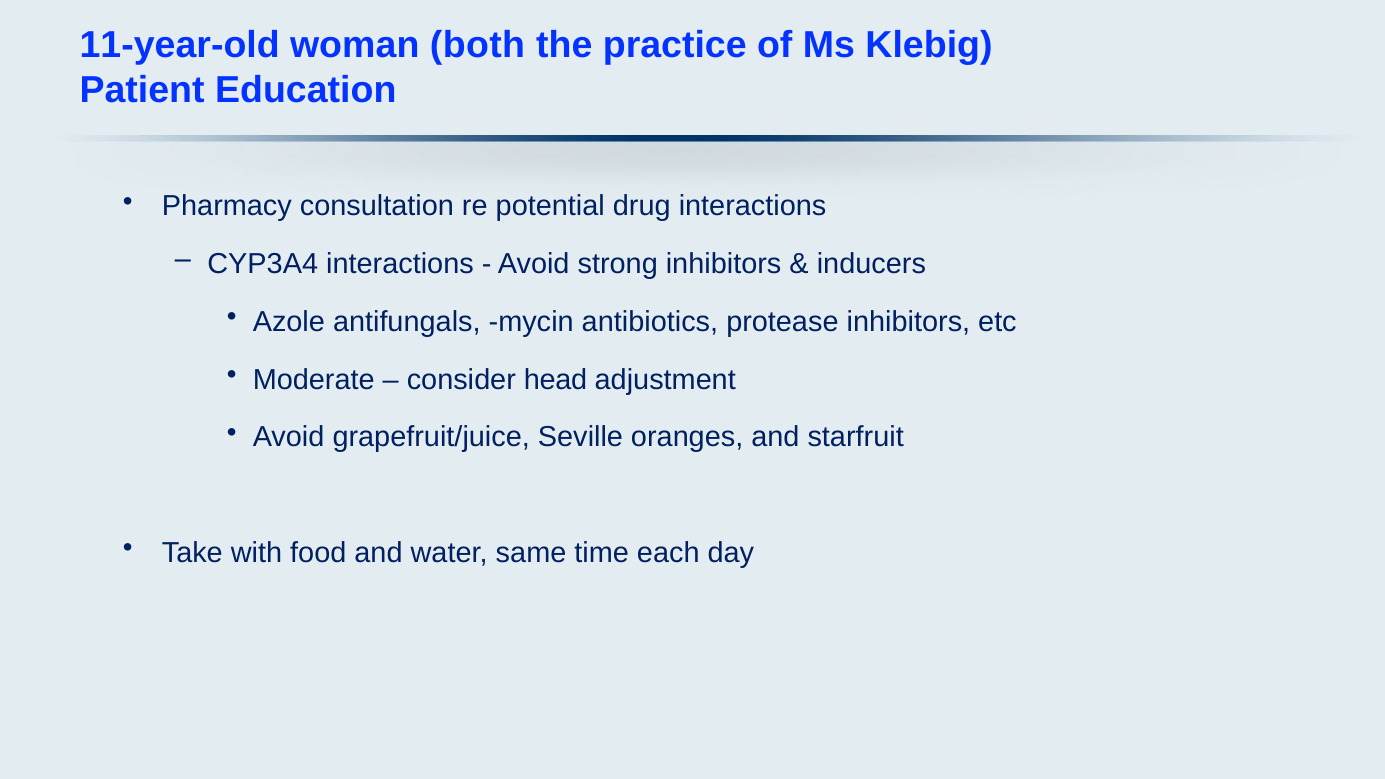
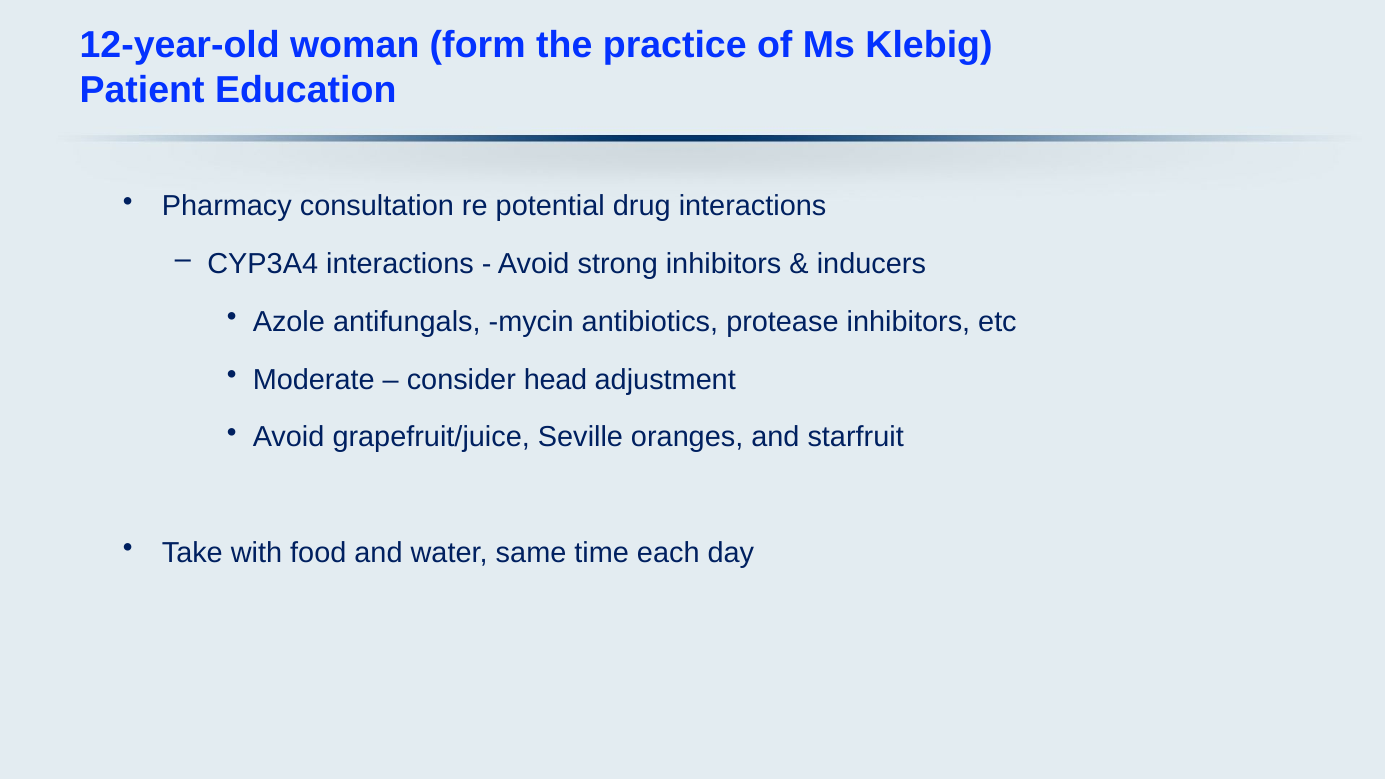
11-year-old: 11-year-old -> 12-year-old (180, 45)
both: both -> form (478, 45)
